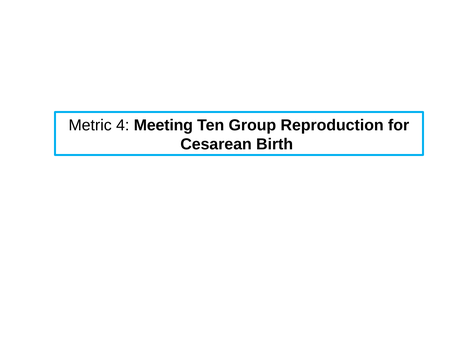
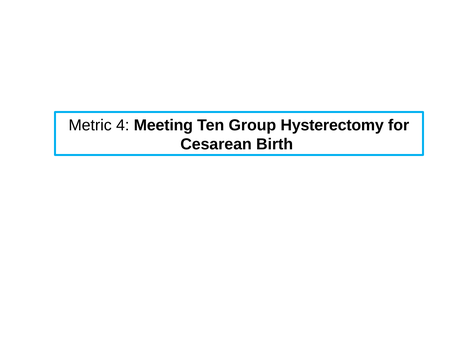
Reproduction: Reproduction -> Hysterectomy (332, 125)
